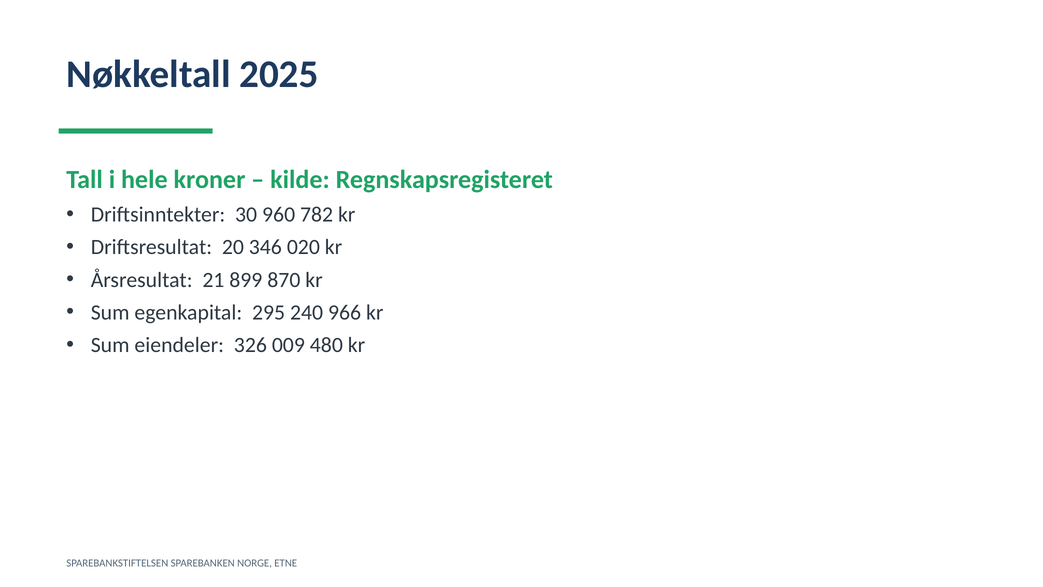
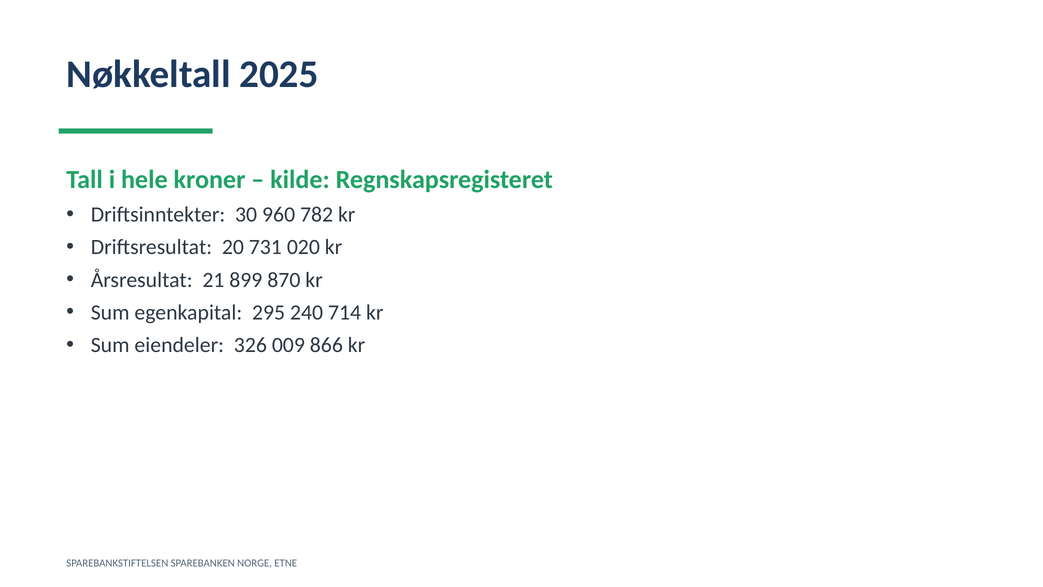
346: 346 -> 731 (265, 247)
966: 966 -> 714 (345, 312)
480: 480 -> 866 (326, 345)
